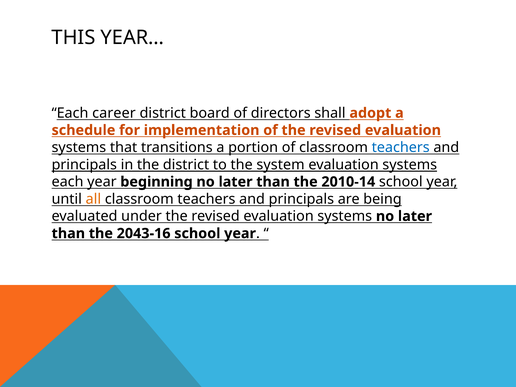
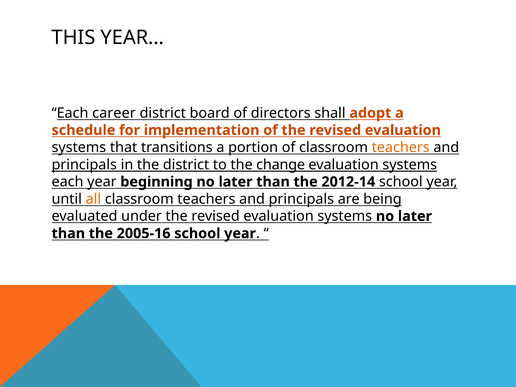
teachers colour: blue -> orange (401, 147)
system: system -> change (281, 165)
2010-14: 2010-14 -> 2012-14 (348, 182)
2043-16: 2043-16 -> 2005-16 (144, 233)
